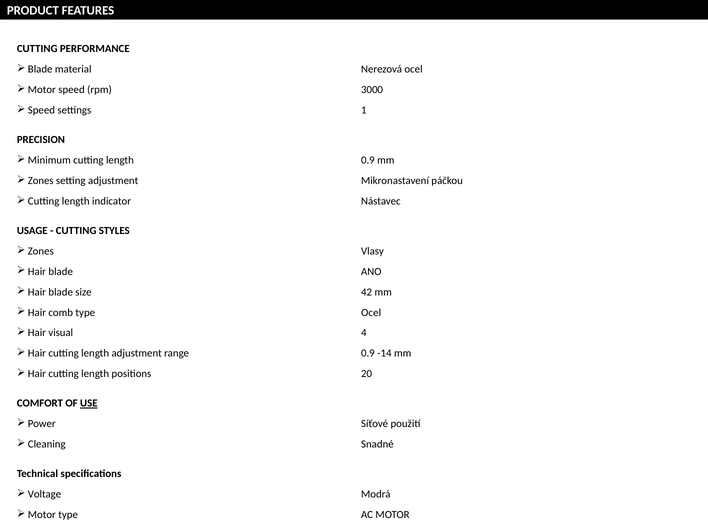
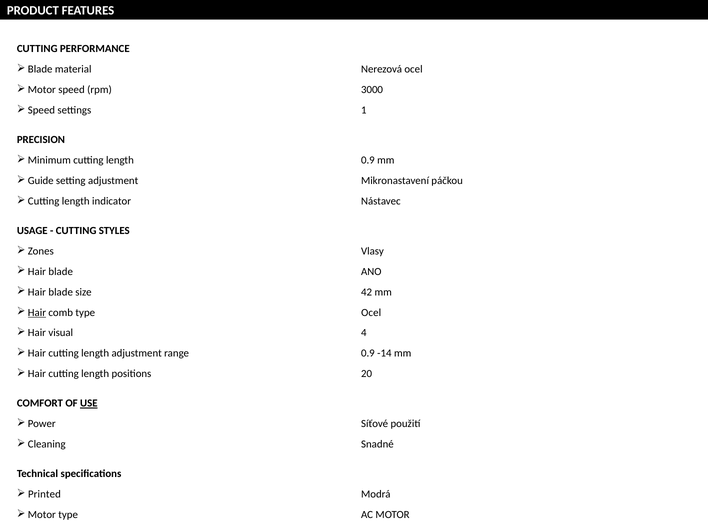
Zones: Zones -> Guide (41, 181)
Hair underline: none -> present (37, 312)
Voltage: Voltage -> Printed (44, 494)
